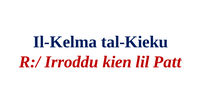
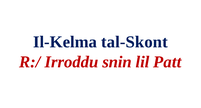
tal-Kieku: tal-Kieku -> tal-Skont (134, 42)
kien: kien -> snin (117, 62)
